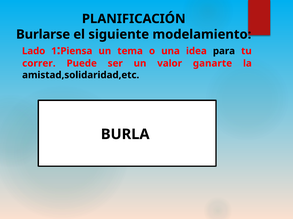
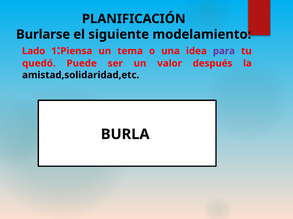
para colour: black -> purple (224, 51)
correr: correr -> quedó (39, 64)
ganarte: ganarte -> después (213, 64)
